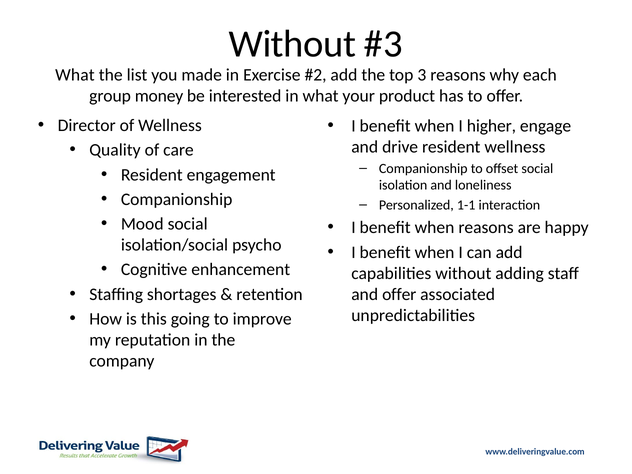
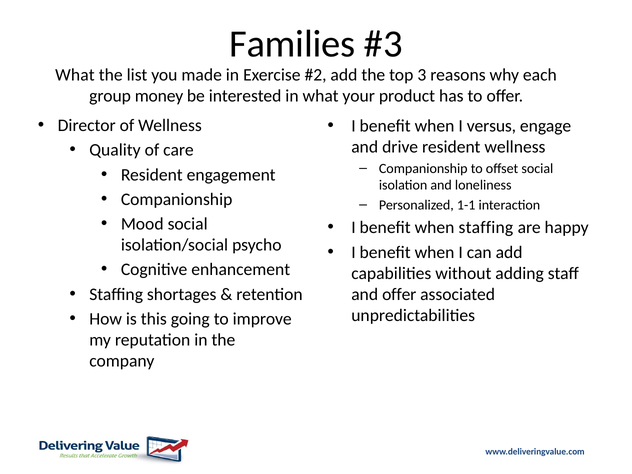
Without: Without -> Families (292, 44)
higher: higher -> versus (491, 126)
when reasons: reasons -> staffing (486, 228)
